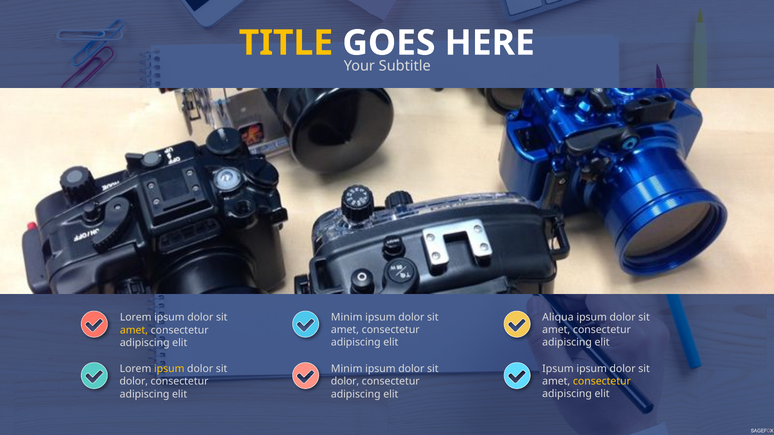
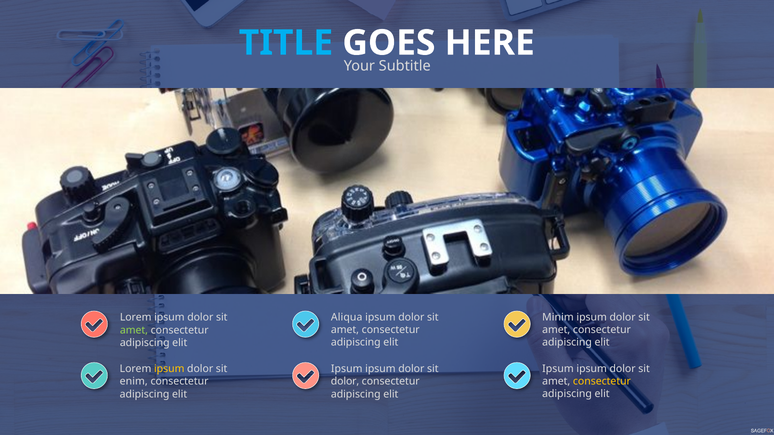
TITLE colour: yellow -> light blue (286, 43)
Minim: Minim -> Aliqua (347, 317)
Aliqua: Aliqua -> Minim (558, 317)
amet colour: yellow -> light green (134, 330)
Minim: Minim -> Ipsum (347, 369)
dolor: dolor -> enim (134, 382)
